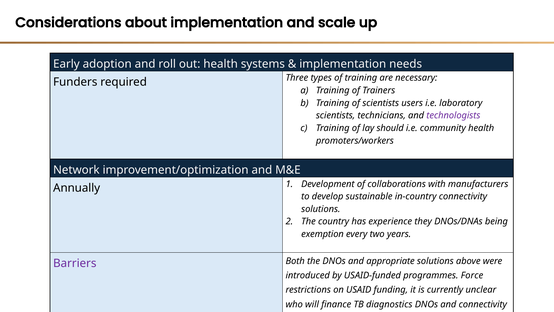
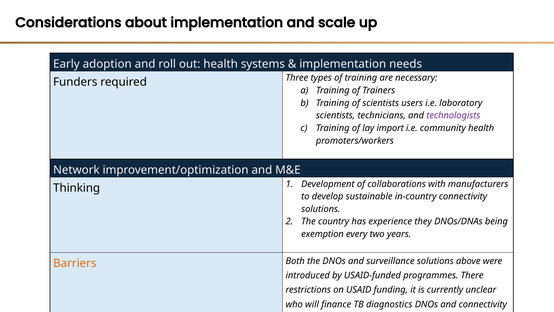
should: should -> import (390, 128)
Annually: Annually -> Thinking (77, 188)
Barriers colour: purple -> orange (75, 263)
appropriate: appropriate -> surveillance (390, 261)
Force: Force -> There (472, 275)
